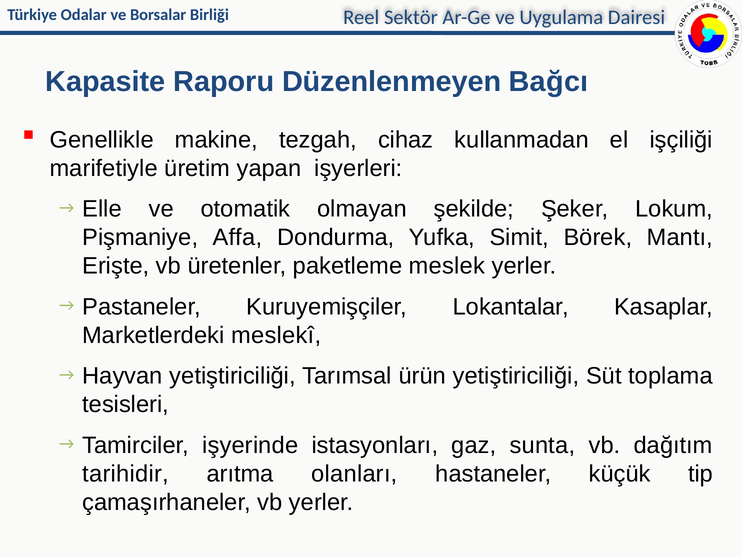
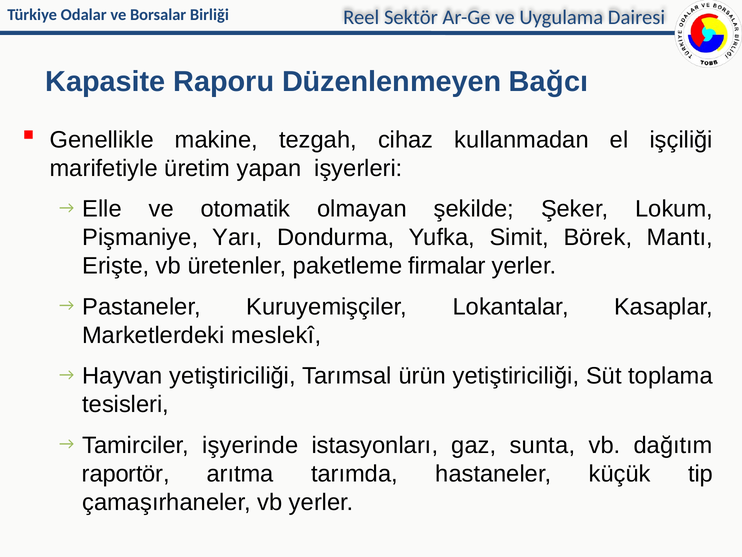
Affa: Affa -> Yarı (237, 237)
meslek: meslek -> firmalar (447, 266)
tarihidir: tarihidir -> raportör (126, 473)
olanları: olanları -> tarımda (354, 473)
